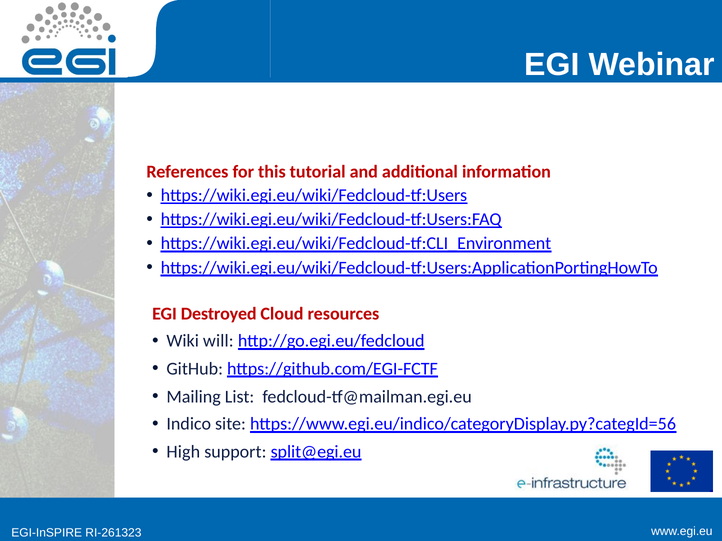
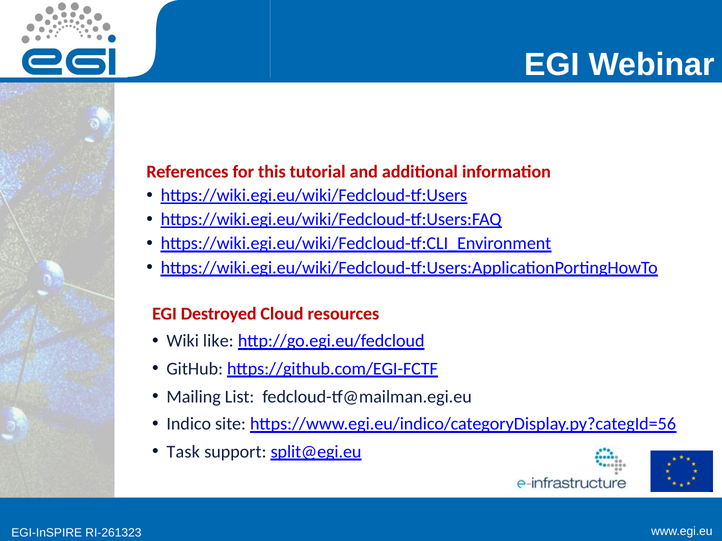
will: will -> like (218, 341)
High: High -> Task (183, 452)
